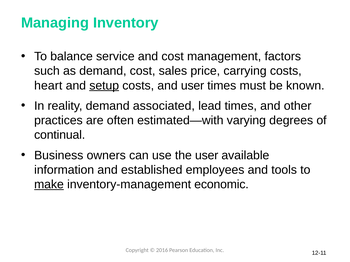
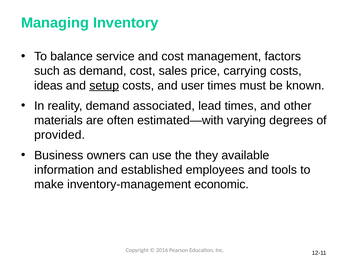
heart: heart -> ideas (48, 86)
practices: practices -> materials (58, 121)
continual: continual -> provided (60, 135)
the user: user -> they (207, 156)
make underline: present -> none (49, 185)
